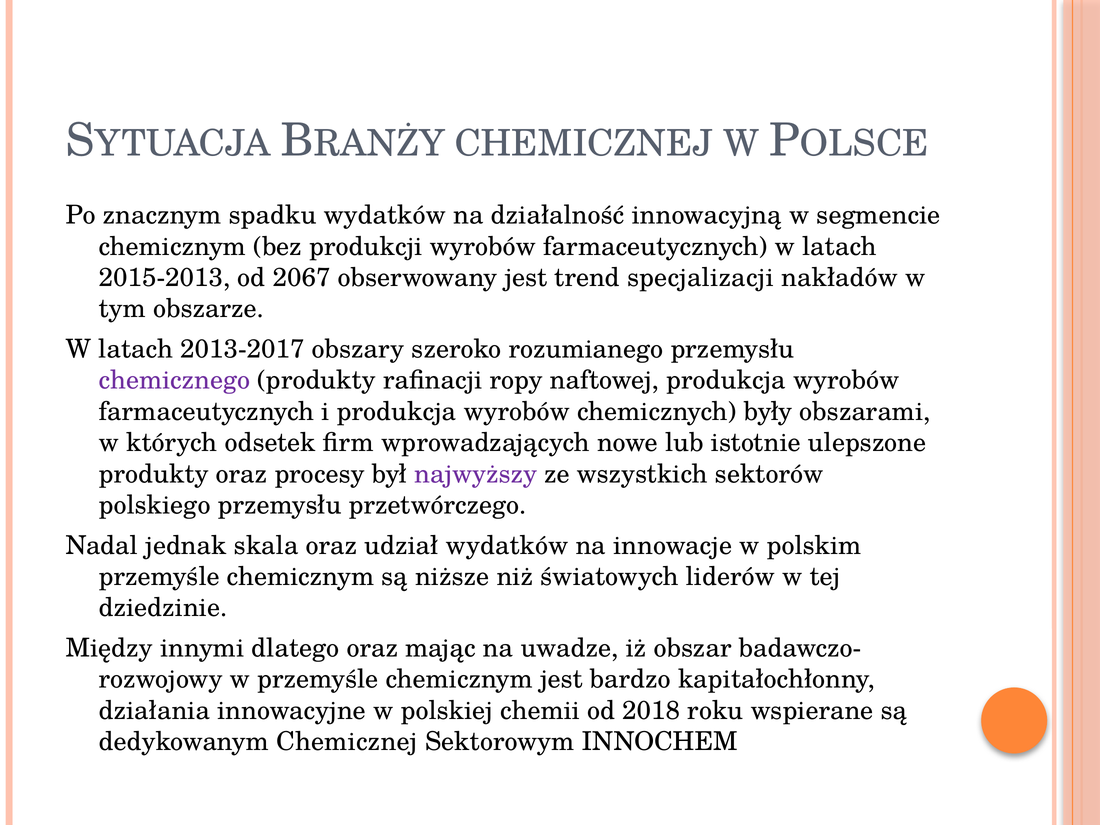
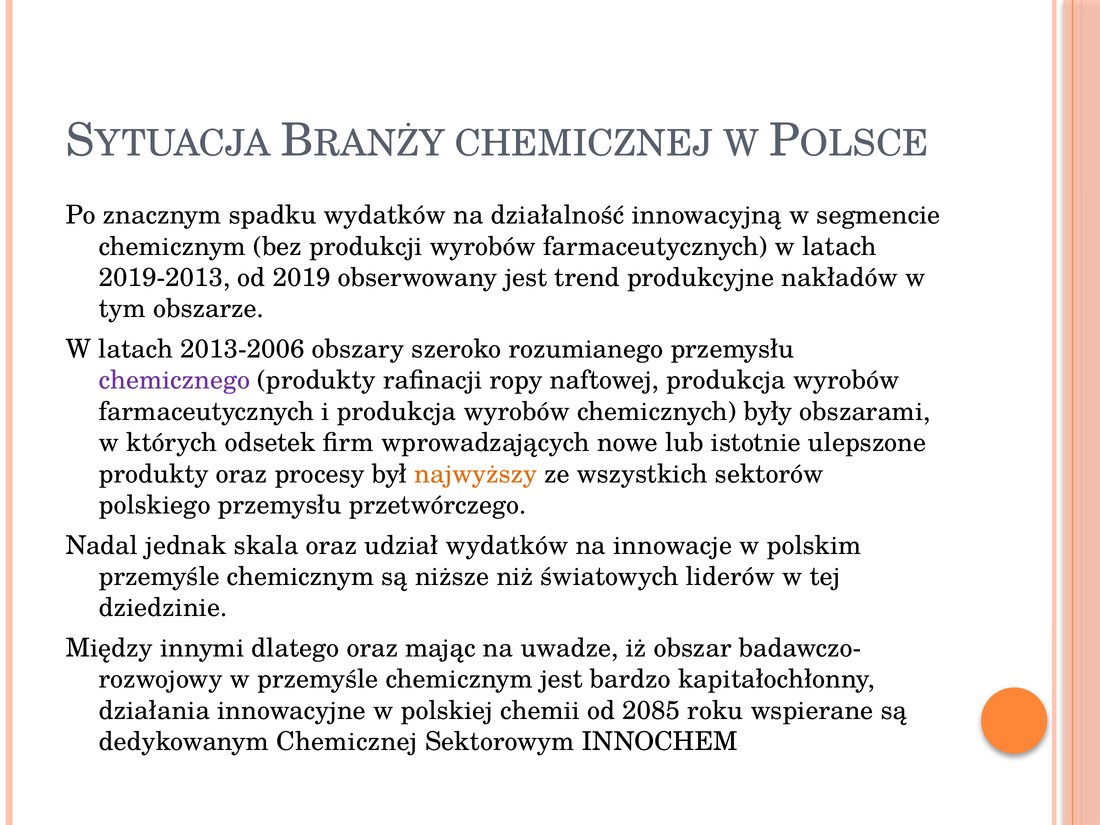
2015-2013: 2015-2013 -> 2019-2013 (165, 278)
2067: 2067 -> 2019 (302, 278)
specjalizacji: specjalizacji -> produkcyjne (701, 278)
2013-2017: 2013-2017 -> 2013-2006 (242, 349)
najwyższy colour: purple -> orange (476, 474)
2018: 2018 -> 2085 (651, 711)
